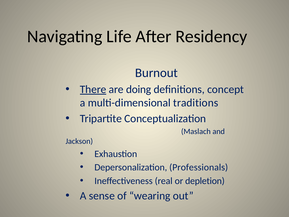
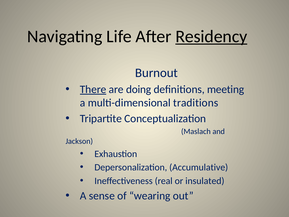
Residency underline: none -> present (211, 36)
concept: concept -> meeting (226, 89)
Professionals: Professionals -> Accumulative (199, 167)
depletion: depletion -> insulated (205, 181)
